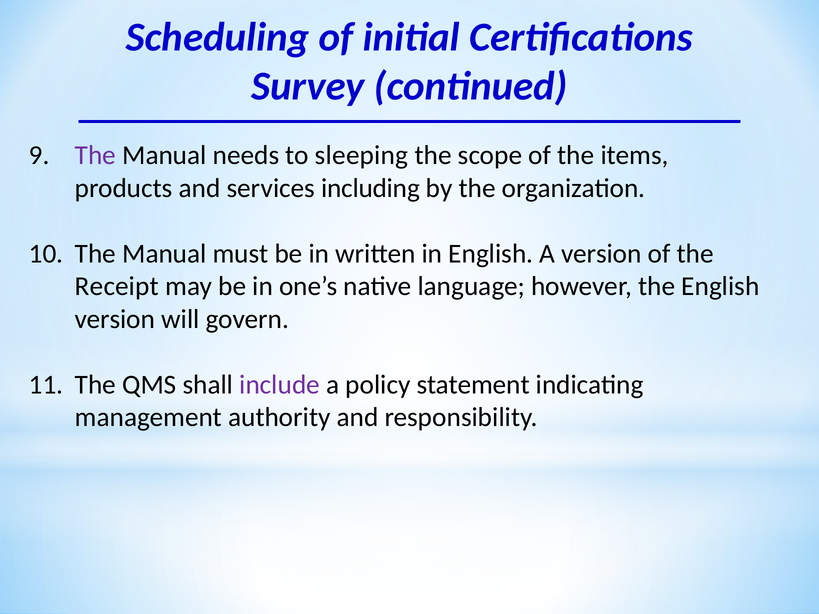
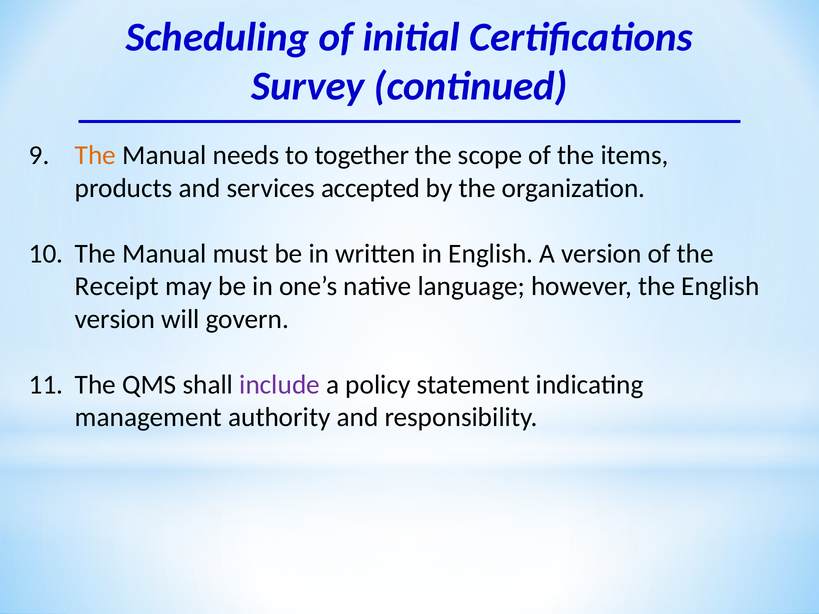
The colour: purple -> orange (95, 155)
sleeping: sleeping -> together (362, 155)
including: including -> accepted (371, 188)
